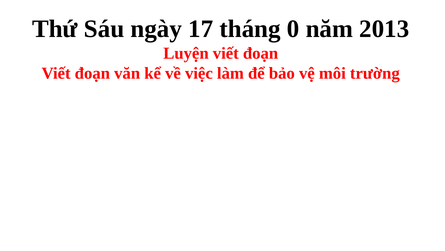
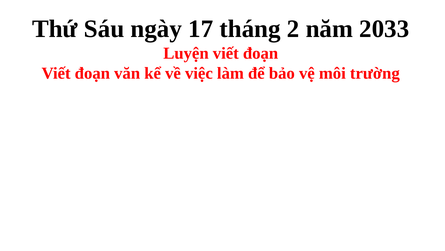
0: 0 -> 2 (293, 29)
2013: 2013 -> 2033 (384, 29)
